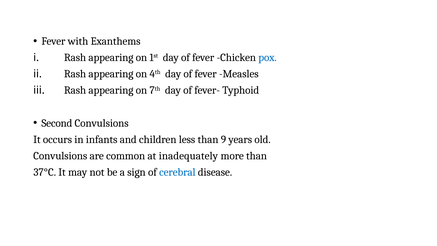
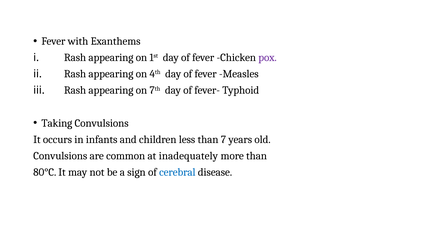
pox colour: blue -> purple (268, 58)
Second: Second -> Taking (57, 123)
9: 9 -> 7 (223, 139)
37°C: 37°C -> 80°C (45, 172)
